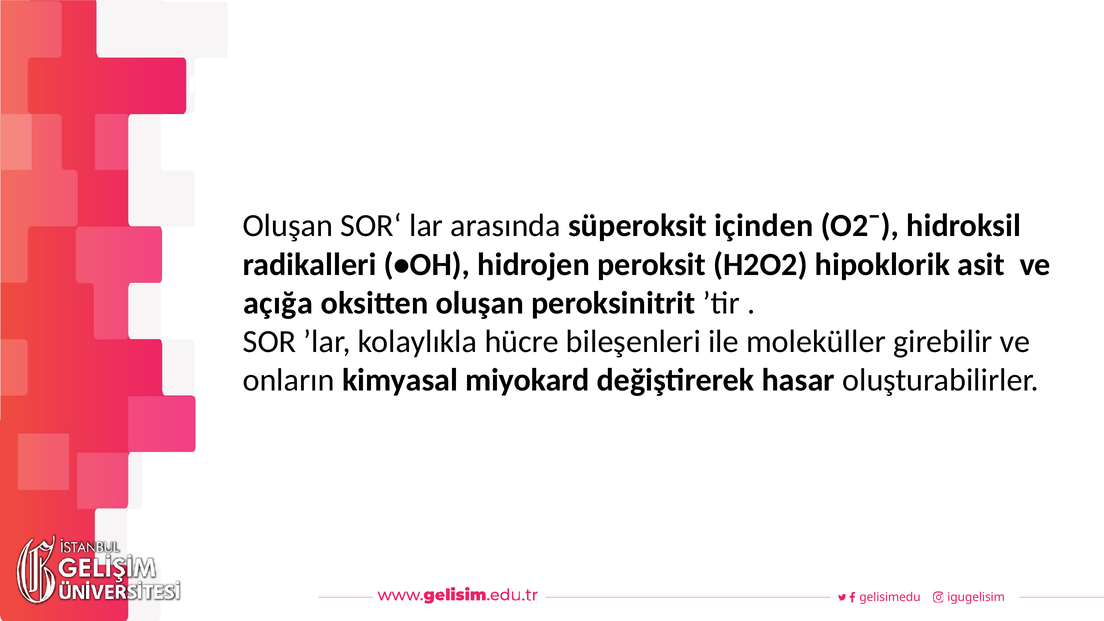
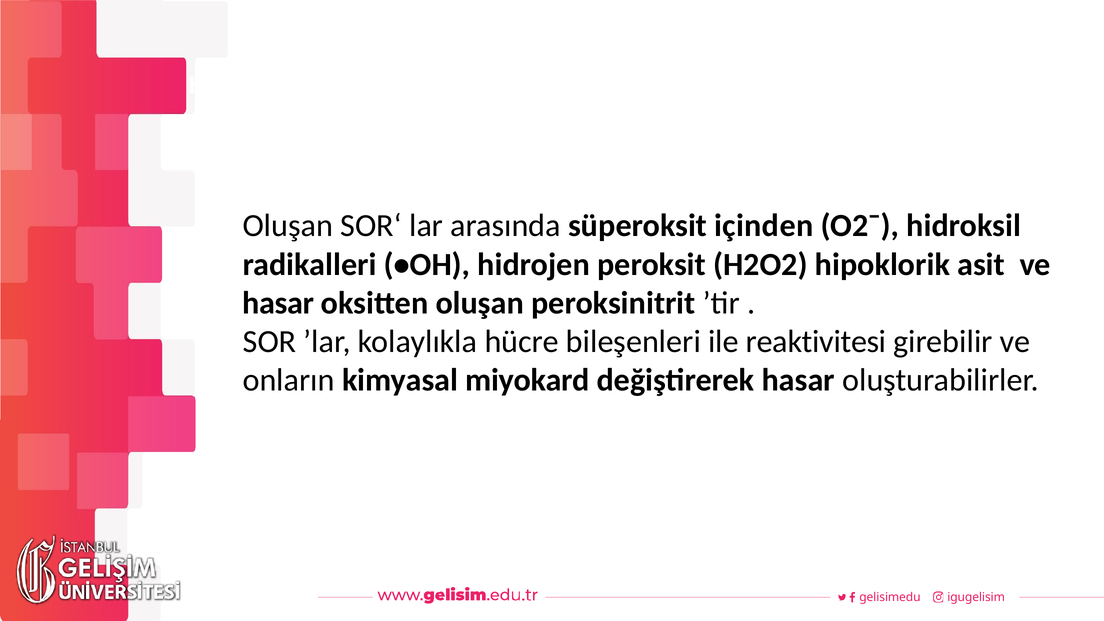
açığa: açığa -> hasar (278, 303)
moleküller: moleküller -> reaktivitesi (816, 342)
